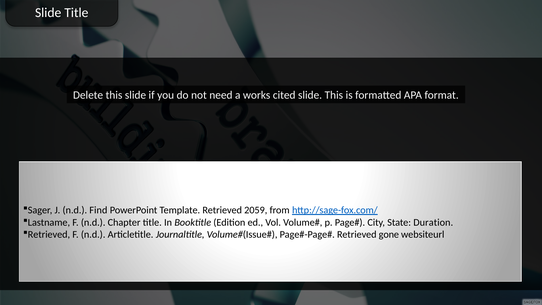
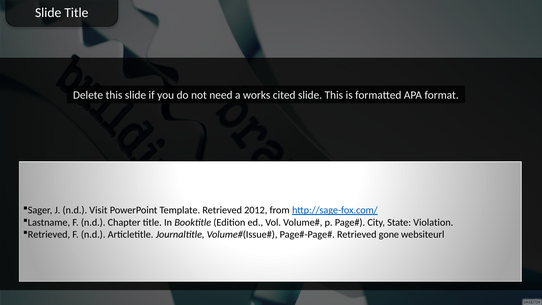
Find: Find -> Visit (98, 210)
2059: 2059 -> 2012 (256, 210)
Duration: Duration -> Violation (433, 222)
